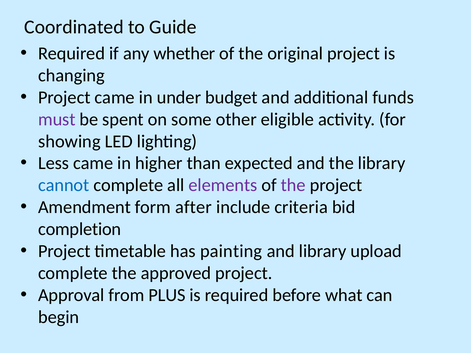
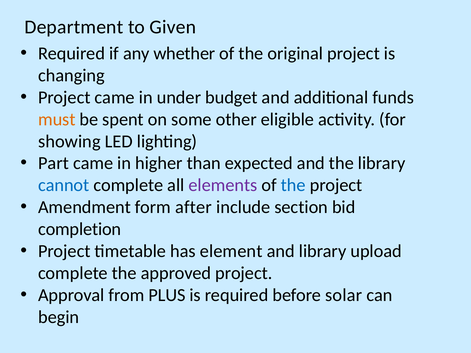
Coordinated: Coordinated -> Department (74, 27)
Guide: Guide -> Given (173, 27)
must colour: purple -> orange (57, 119)
Less: Less -> Part (54, 163)
the colour: purple -> blue (293, 185)
criteria: criteria -> section (301, 207)
painting: painting -> element (231, 251)
what: what -> solar (344, 295)
